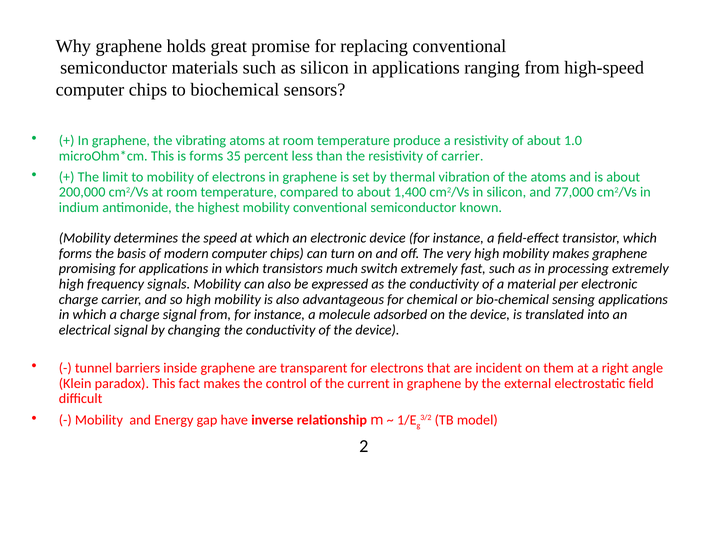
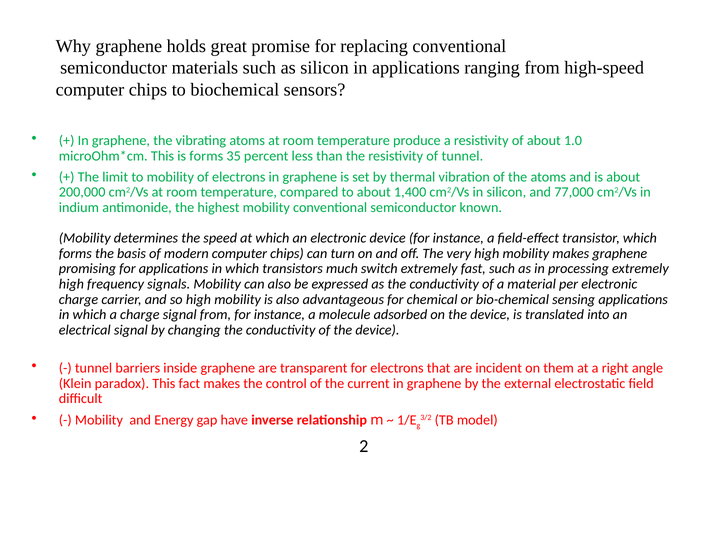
of carrier: carrier -> tunnel (462, 156)
